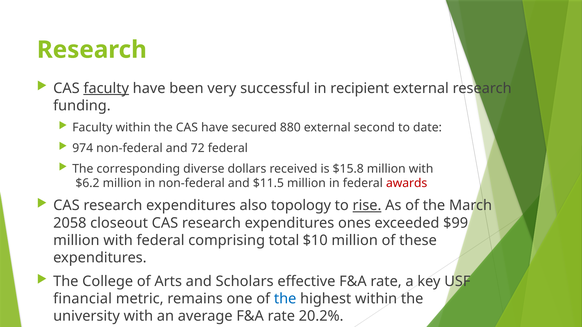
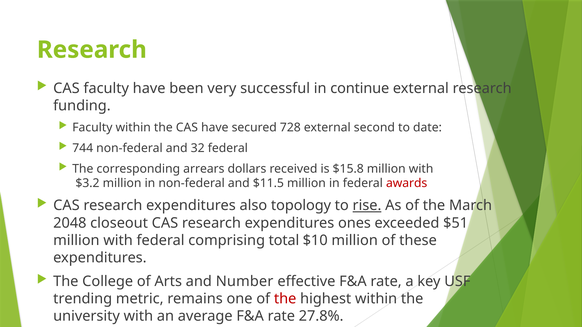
faculty underline: present -> none (106, 88)
recipient: recipient -> continue (360, 88)
880: 880 -> 728 (290, 128)
974: 974 -> 744 (83, 148)
72: 72 -> 32 (198, 148)
diverse: diverse -> arrears (204, 169)
$6.2: $6.2 -> $3.2 (87, 183)
2058: 2058 -> 2048 (70, 223)
$99: $99 -> $51 (456, 223)
Scholars: Scholars -> Number (245, 282)
financial: financial -> trending (83, 299)
the colour: blue -> red (285, 299)
20.2%: 20.2% -> 27.8% (321, 317)
